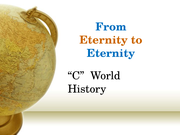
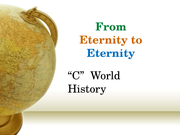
From colour: blue -> green (111, 27)
